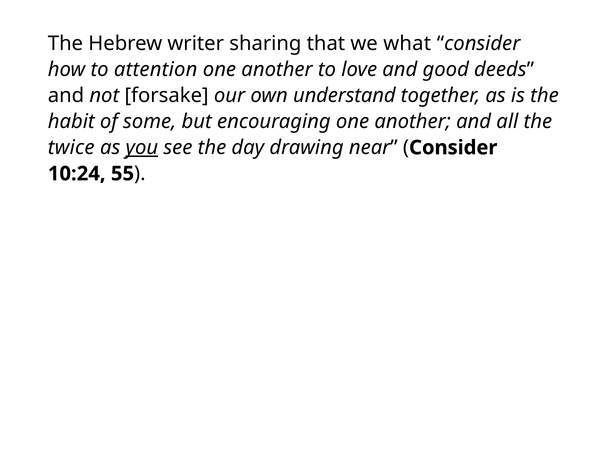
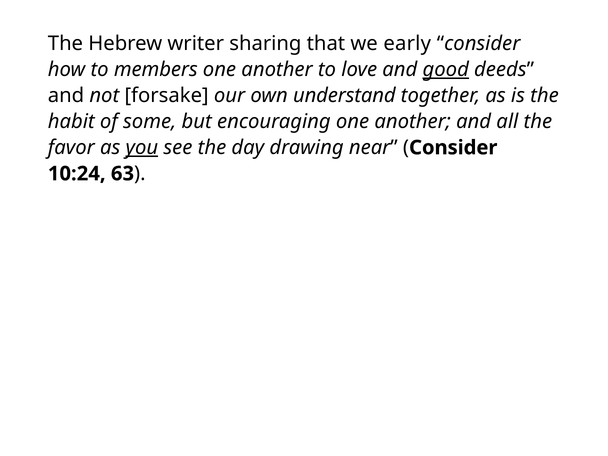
what: what -> early (407, 44)
attention: attention -> members (156, 70)
good underline: none -> present (446, 70)
twice: twice -> favor (71, 148)
55: 55 -> 63 (122, 174)
